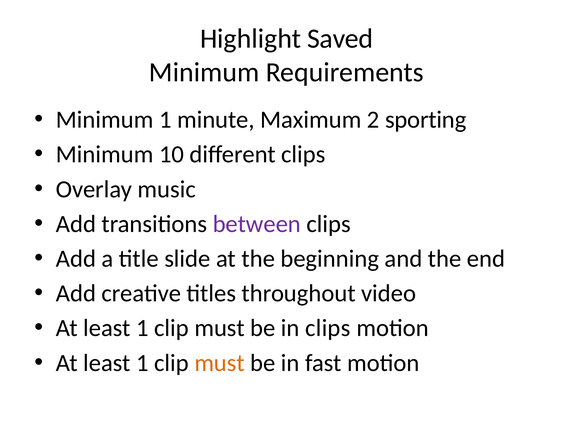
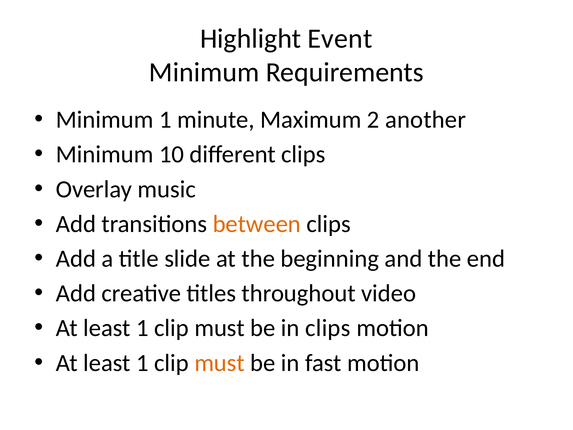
Saved: Saved -> Event (340, 39)
sporting: sporting -> another (425, 120)
between colour: purple -> orange (257, 224)
